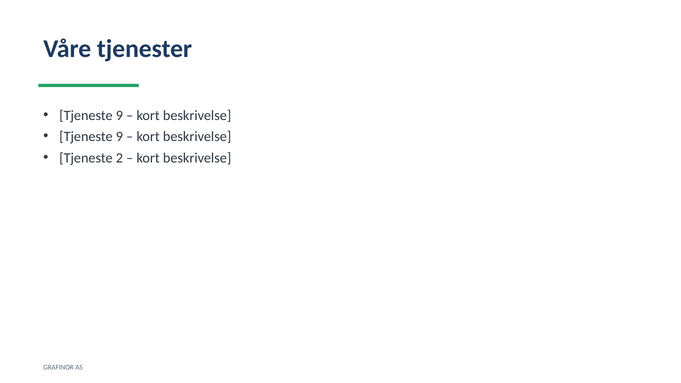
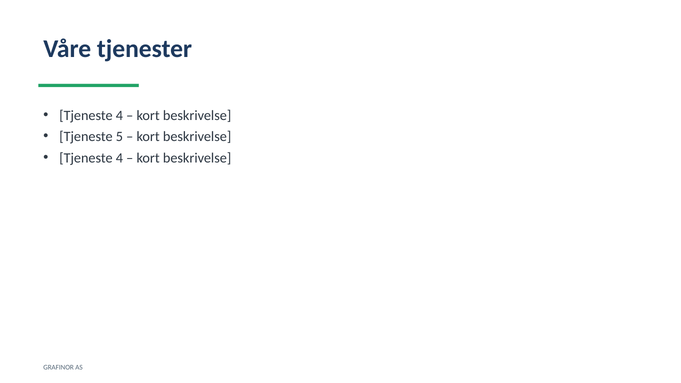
9: 9 -> 4 (119, 115)
9: 9 -> 5 (119, 137)
2: 2 -> 4 (119, 158)
